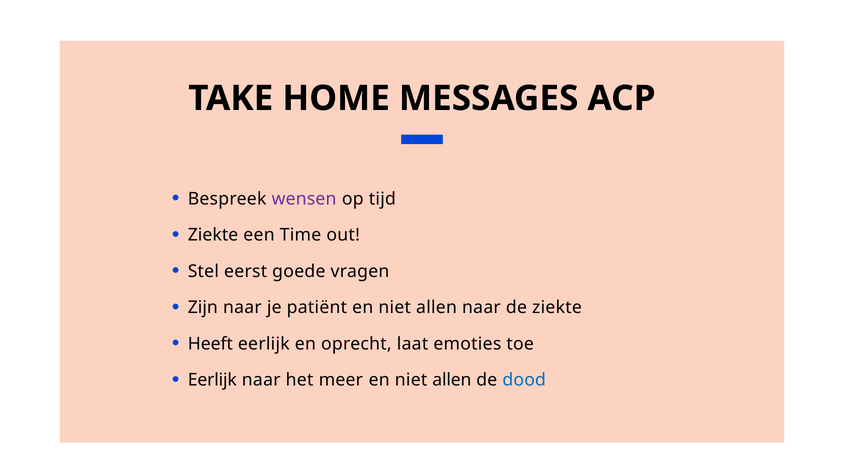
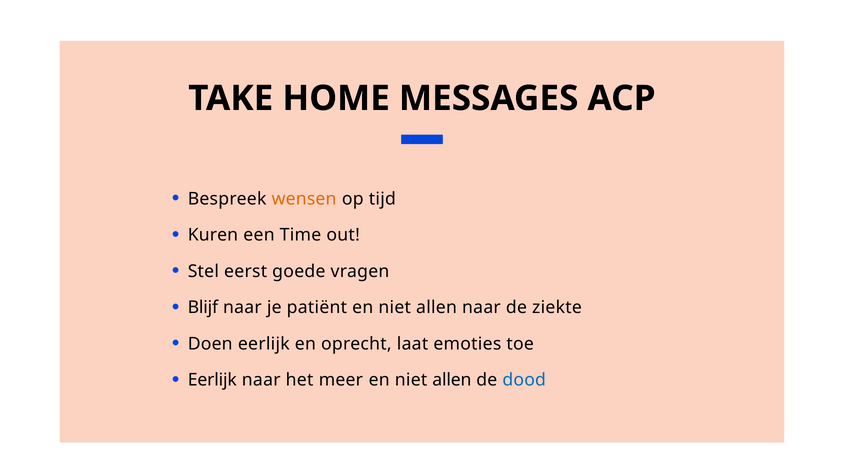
wensen colour: purple -> orange (304, 199)
Ziekte: Ziekte -> Kuren (213, 235)
Zijn: Zijn -> Blijf (203, 307)
Heeft: Heeft -> Doen (210, 344)
